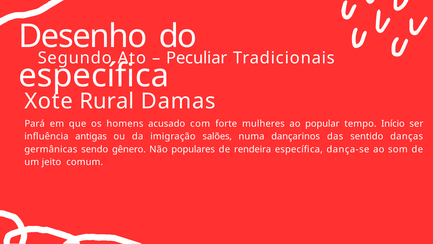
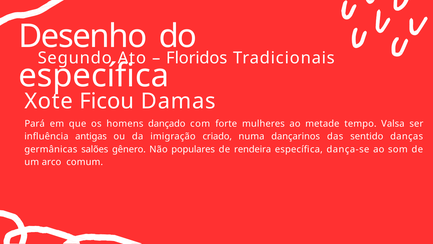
Peculiar: Peculiar -> Floridos (197, 58)
Rural: Rural -> Ficou (107, 101)
acusado: acusado -> dançado (167, 124)
popular: popular -> metade (322, 124)
Início: Início -> Valsa (393, 124)
salões: salões -> criado (217, 136)
sendo: sendo -> salões (95, 149)
jeito: jeito -> arco (51, 162)
